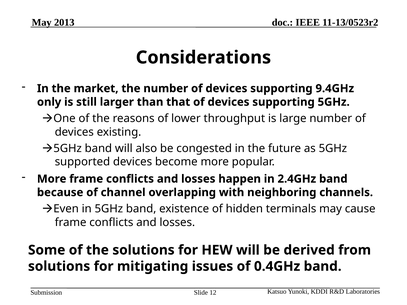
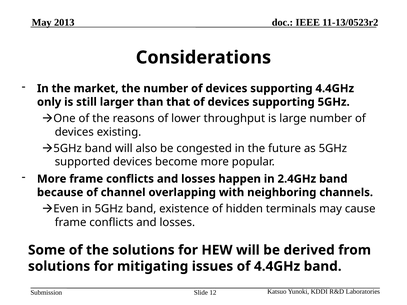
supporting 9.4GHz: 9.4GHz -> 4.4GHz (335, 89)
of 0.4GHz: 0.4GHz -> 4.4GHz (277, 267)
